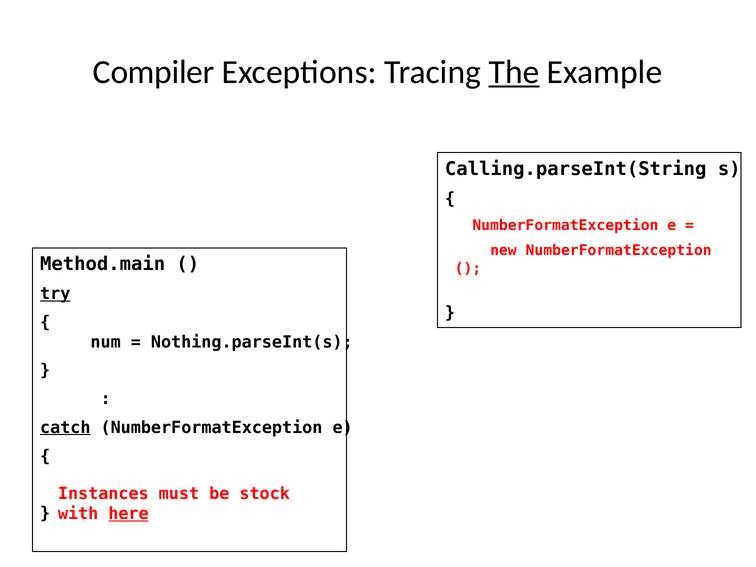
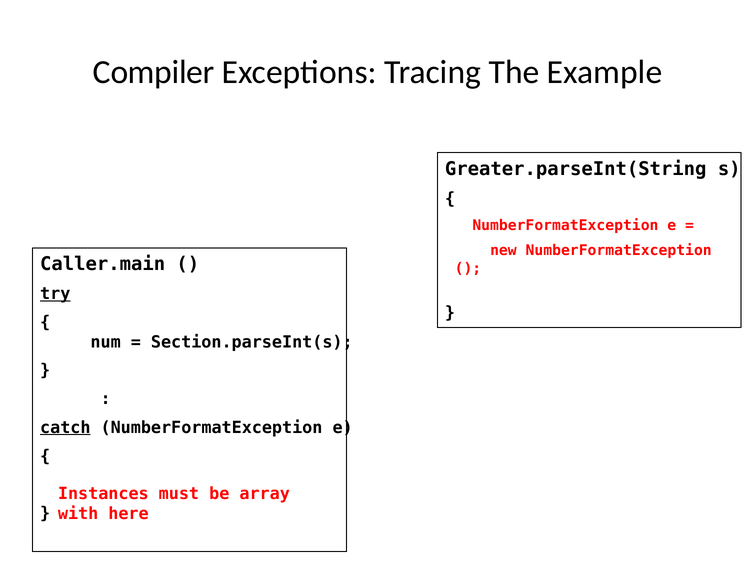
The underline: present -> none (514, 72)
Calling.parseInt(String: Calling.parseInt(String -> Greater.parseInt(String (576, 169)
Method.main: Method.main -> Caller.main (103, 264)
Nothing.parseInt(s: Nothing.parseInt(s -> Section.parseInt(s (252, 342)
stock: stock -> array (265, 493)
here underline: present -> none (129, 514)
